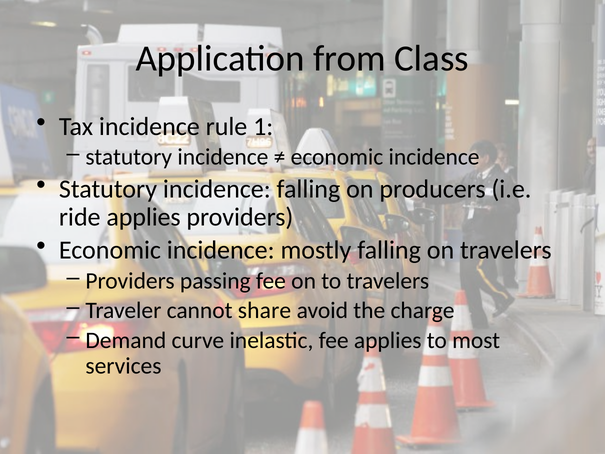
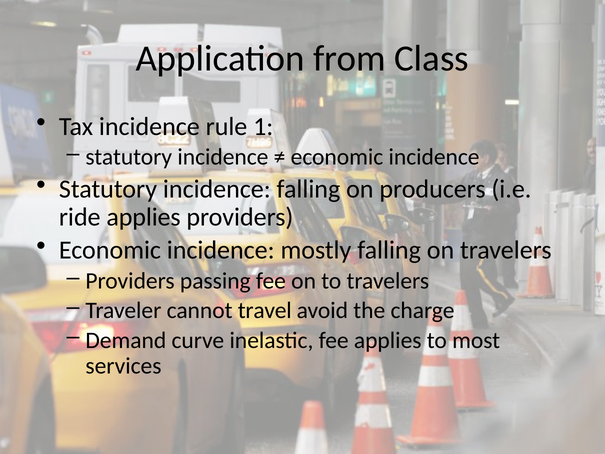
share: share -> travel (265, 311)
